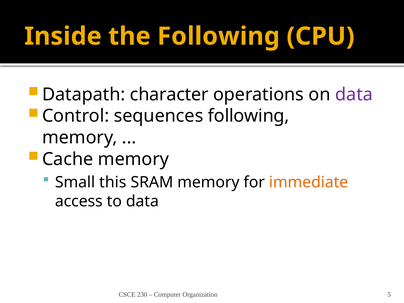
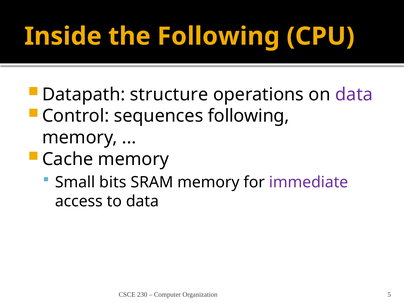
character: character -> structure (169, 95)
this: this -> bits (113, 182)
immediate colour: orange -> purple (309, 182)
